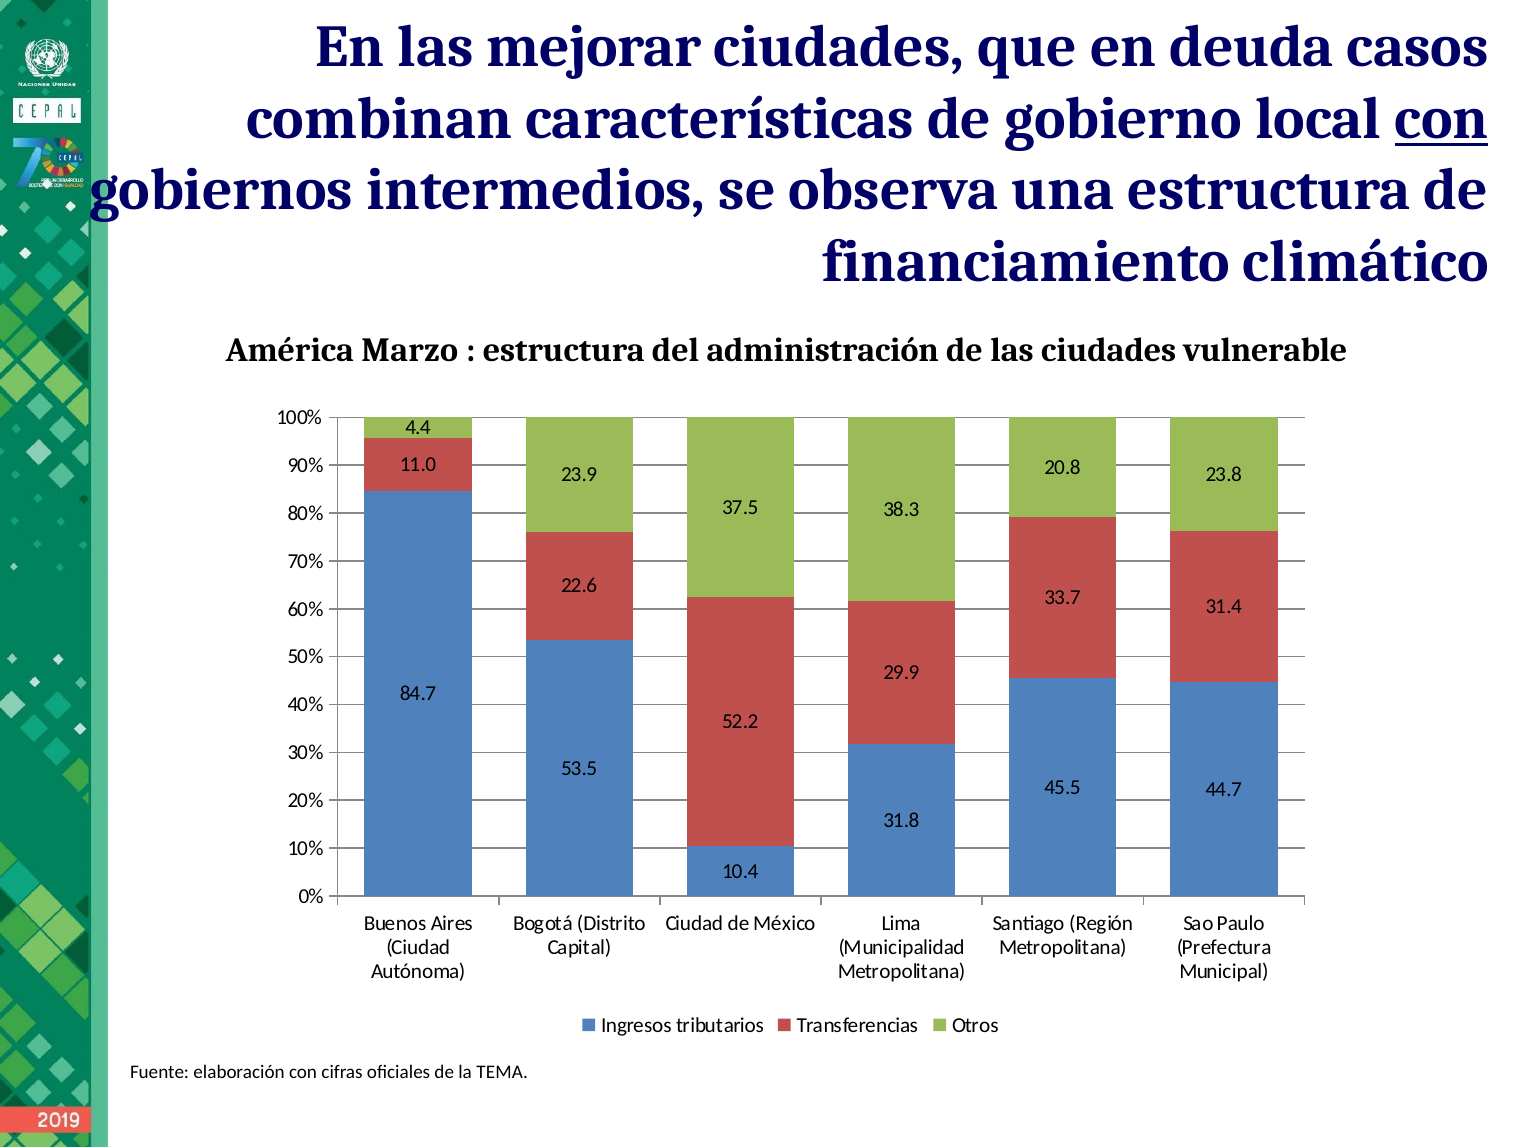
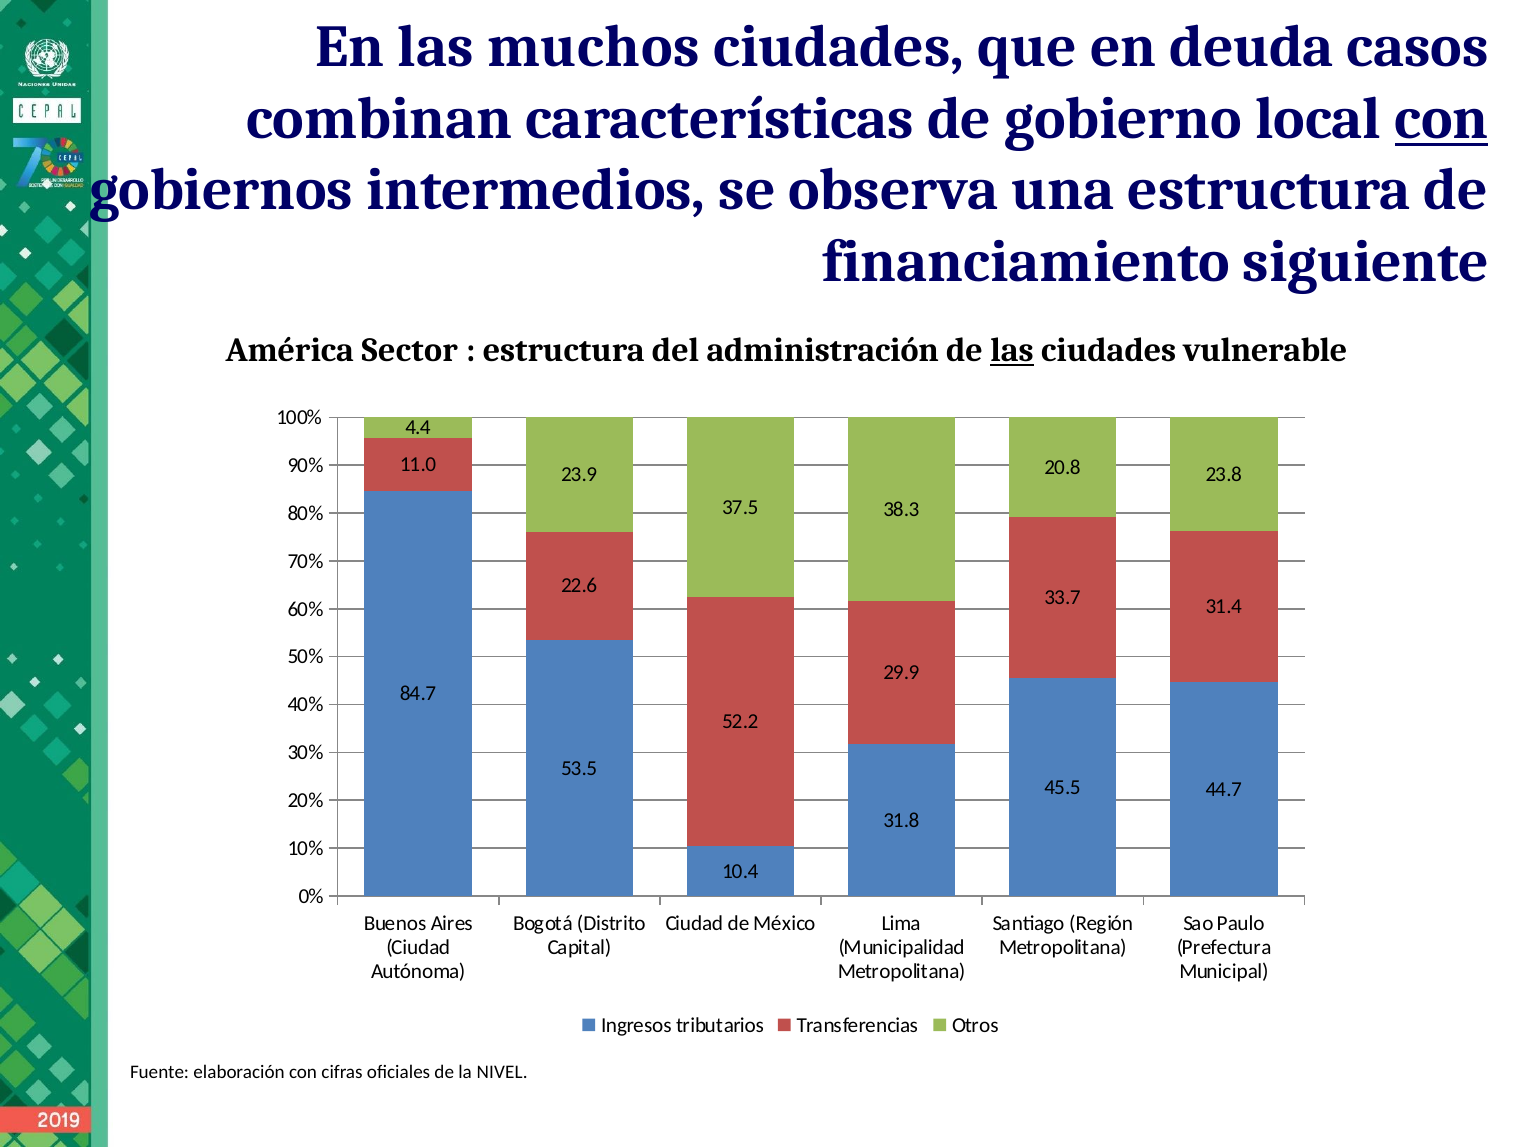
mejorar: mejorar -> muchos (593, 47)
climático: climático -> siguiente (1366, 262)
Marzo: Marzo -> Sector (410, 351)
las underline: none -> present (1012, 351)
TEMA: TEMA -> NIVEL (502, 1072)
